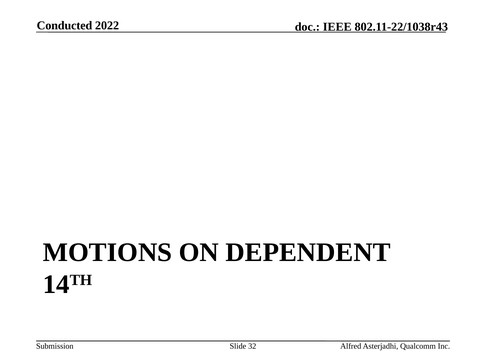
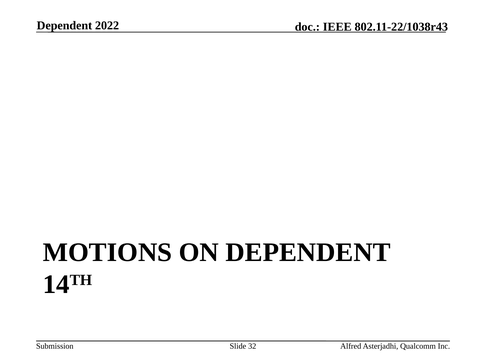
Conducted: Conducted -> Dependent (64, 26)
